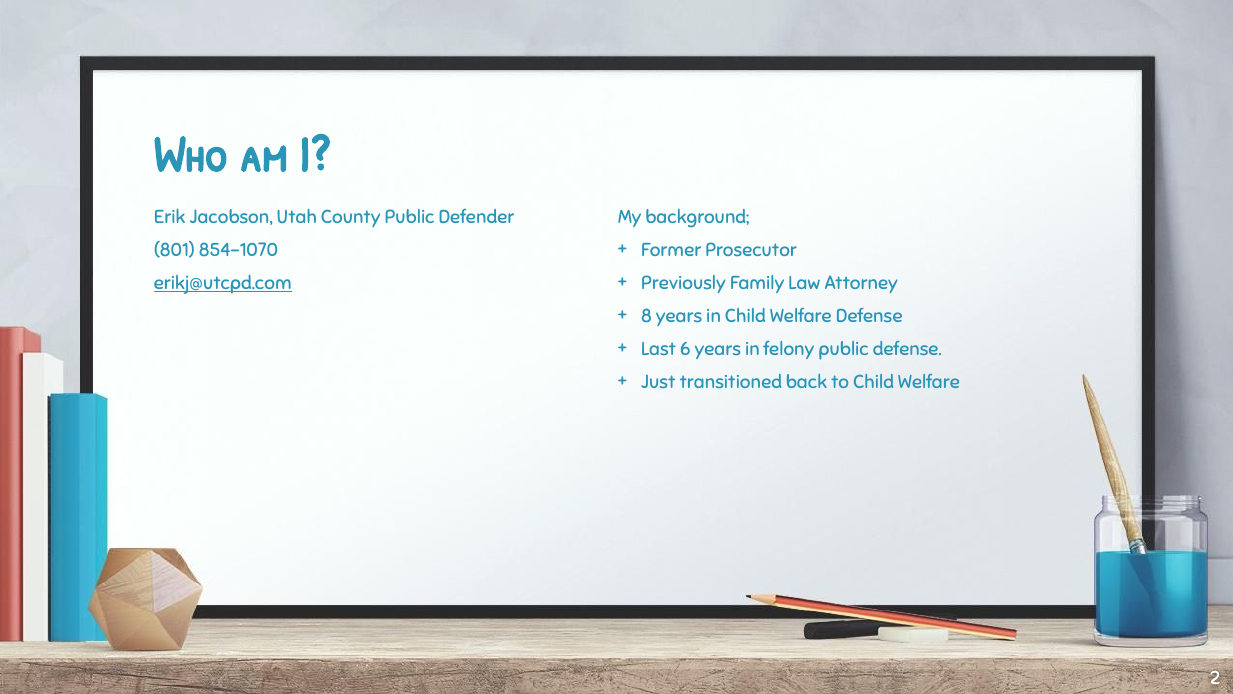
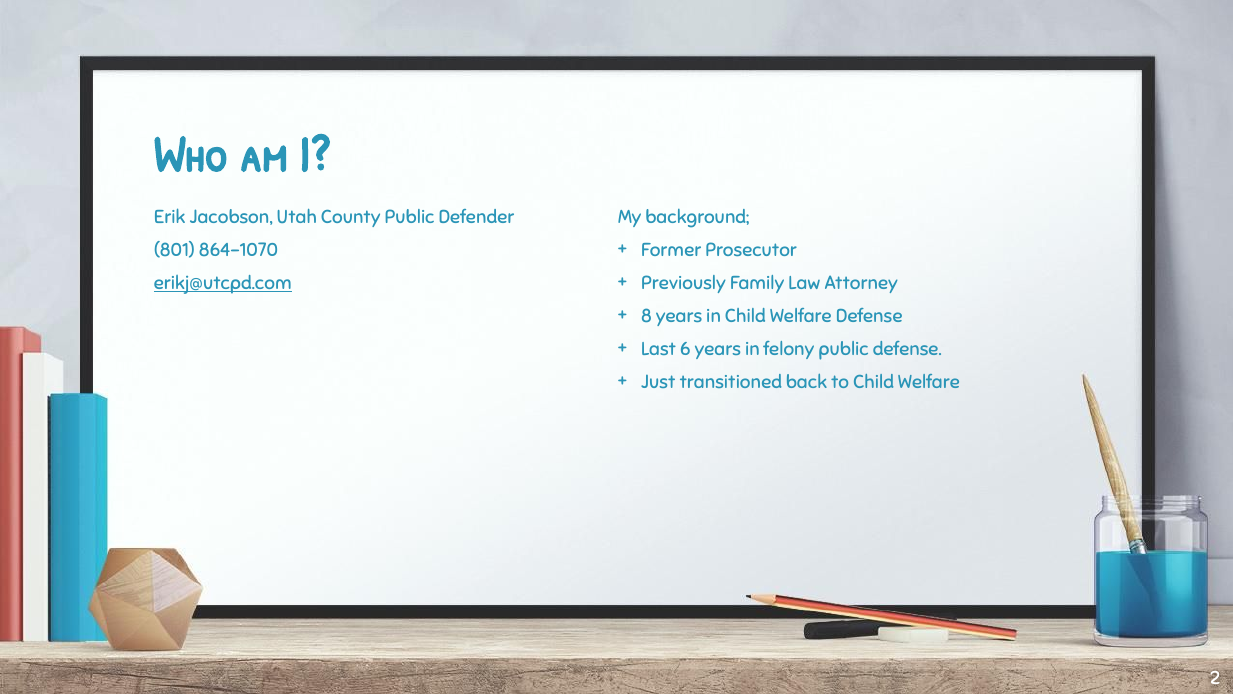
854-1070: 854-1070 -> 864-1070 (239, 250)
